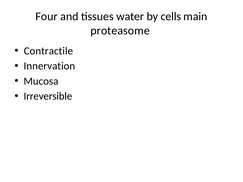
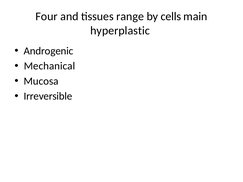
water: water -> range (130, 16)
proteasome: proteasome -> hyperplastic (120, 31)
Contractile: Contractile -> Androgenic (49, 51)
Innervation: Innervation -> Mechanical (49, 66)
